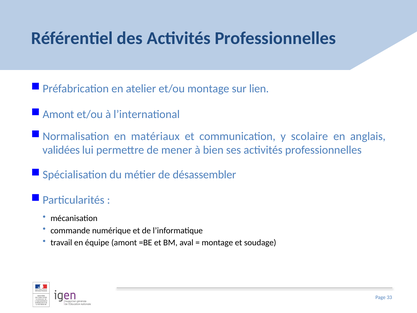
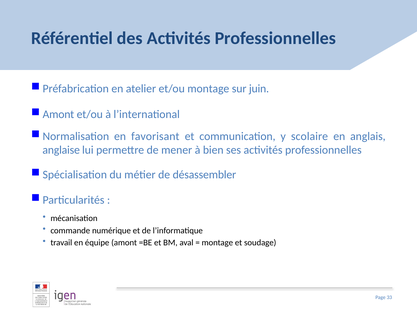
lien: lien -> juin (259, 89)
matériaux: matériaux -> favorisant (155, 136)
validées: validées -> anglaise (61, 150)
